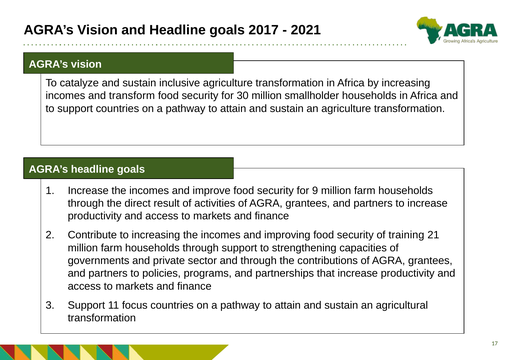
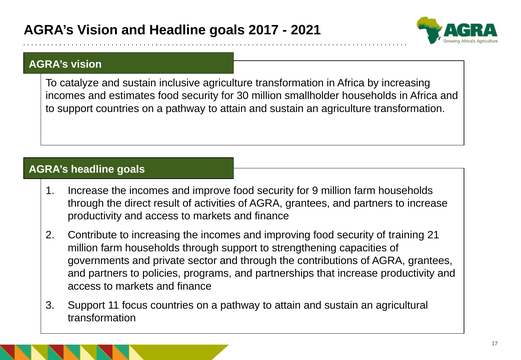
transform: transform -> estimates (132, 96)
